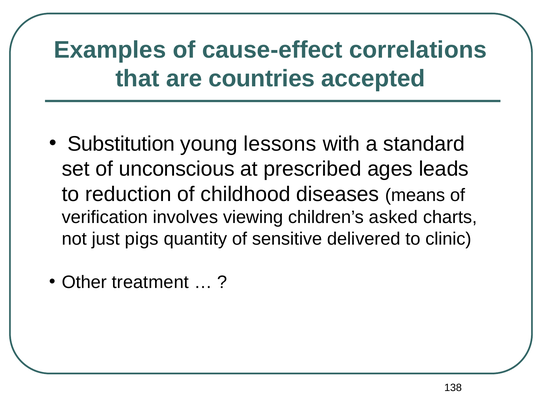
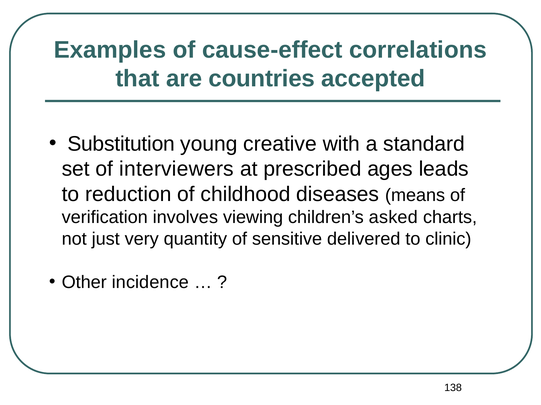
lessons: lessons -> creative (280, 144)
unconscious: unconscious -> interviewers (177, 169)
pigs: pigs -> very (142, 239)
treatment: treatment -> incidence (150, 283)
